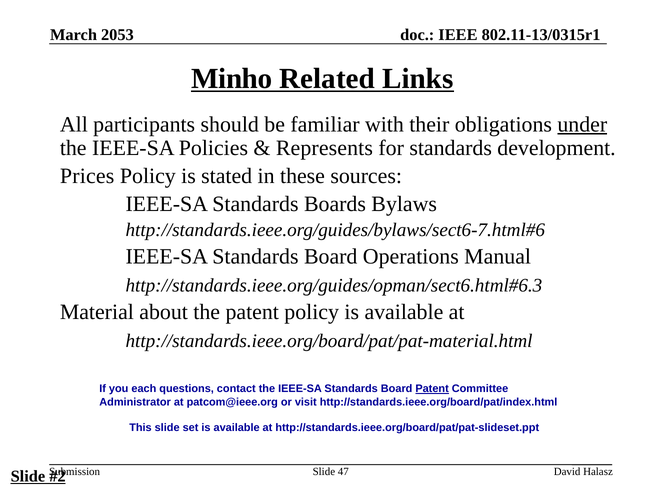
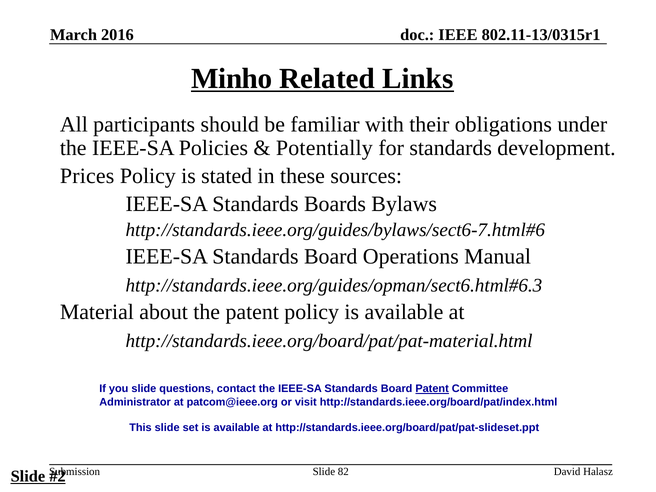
2053: 2053 -> 2016 (117, 35)
under underline: present -> none (582, 124)
Represents: Represents -> Potentially (324, 148)
you each: each -> slide (144, 389)
47: 47 -> 82 (343, 472)
